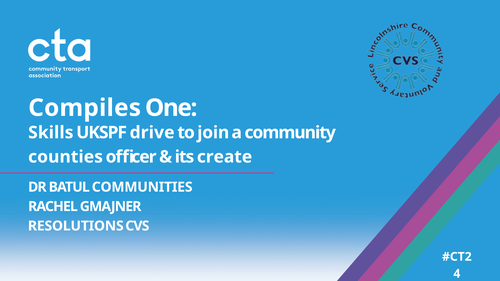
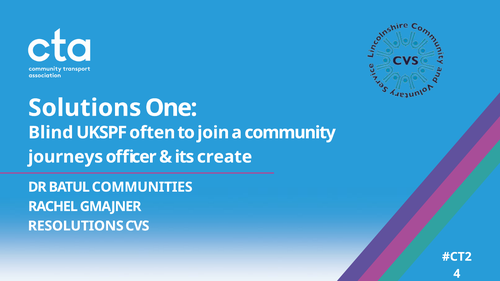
Compiles: Compiles -> Solutions (85, 108)
Skills: Skills -> Blind (51, 133)
drive: drive -> often (152, 133)
counties: counties -> journeys (66, 157)
